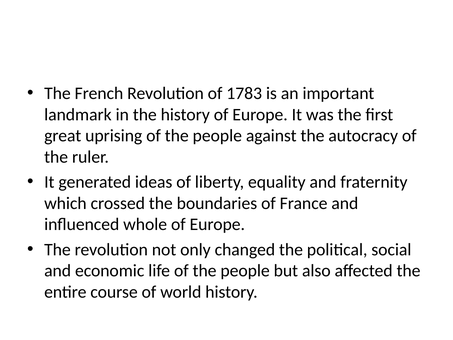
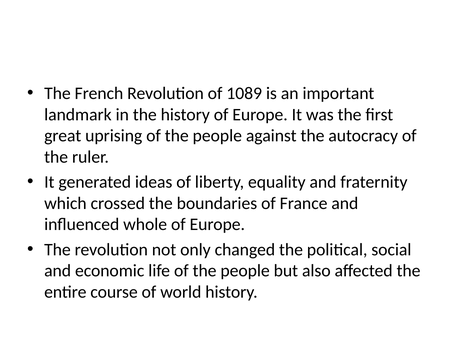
1783: 1783 -> 1089 (244, 93)
